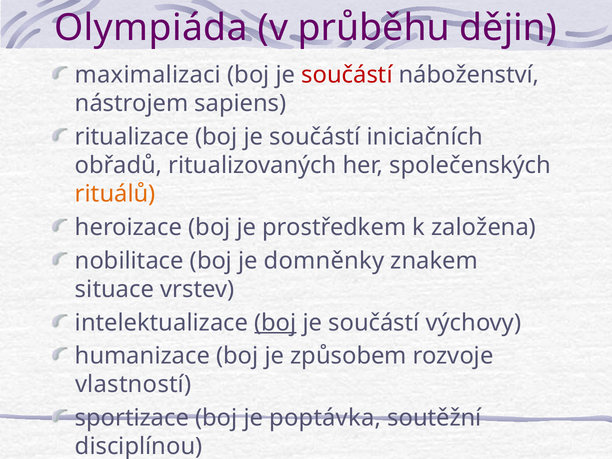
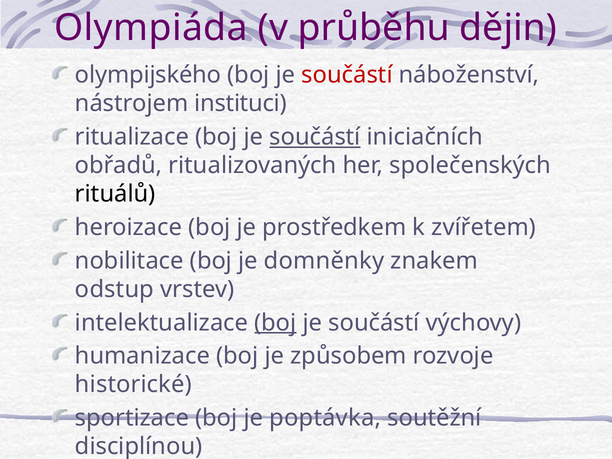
maximalizaci: maximalizaci -> olympijského (148, 75)
sapiens: sapiens -> instituci (241, 104)
součástí underline: none -> present (315, 137)
rituálů colour: orange -> black (115, 194)
založena: založena -> zvířetem (484, 227)
situace: situace -> odstup (114, 289)
vlastností: vlastností -> historické (133, 385)
